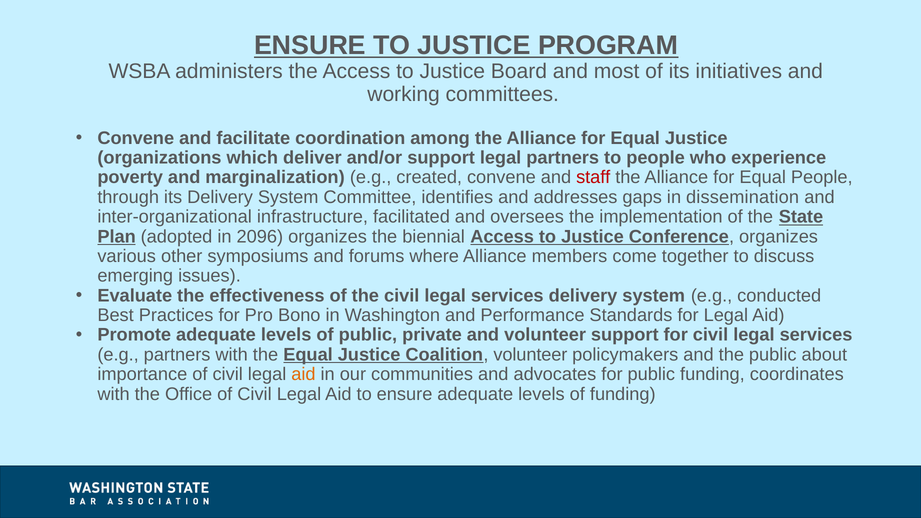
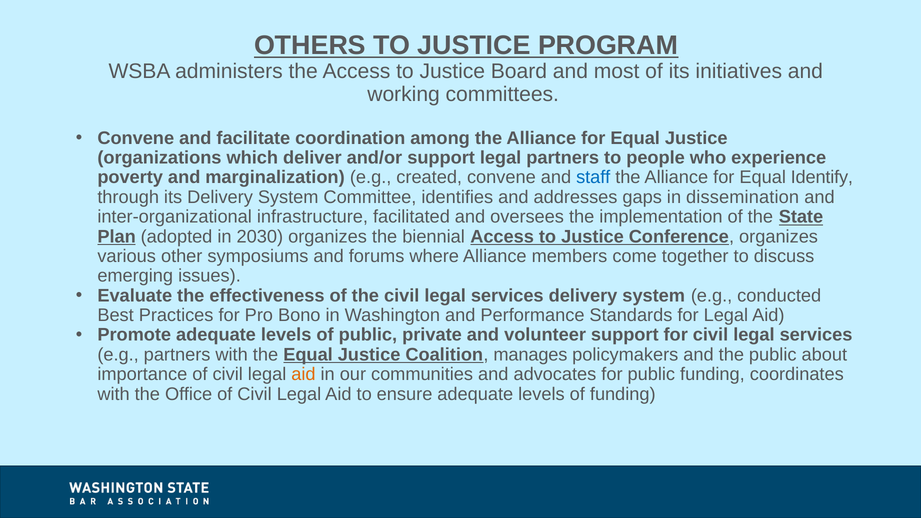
ENSURE: ENSURE -> OTHERS (310, 45)
staff colour: red -> blue (593, 177)
Equal People: People -> Identify (822, 177)
2096: 2096 -> 2030 (260, 237)
Coalition volunteer: volunteer -> manages (530, 355)
